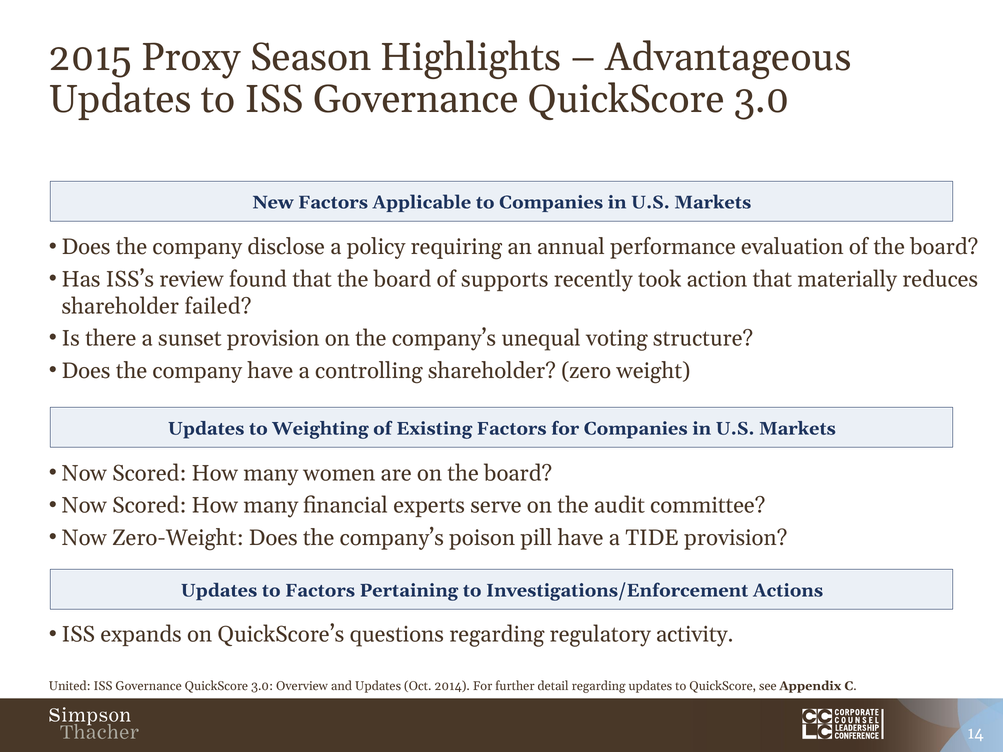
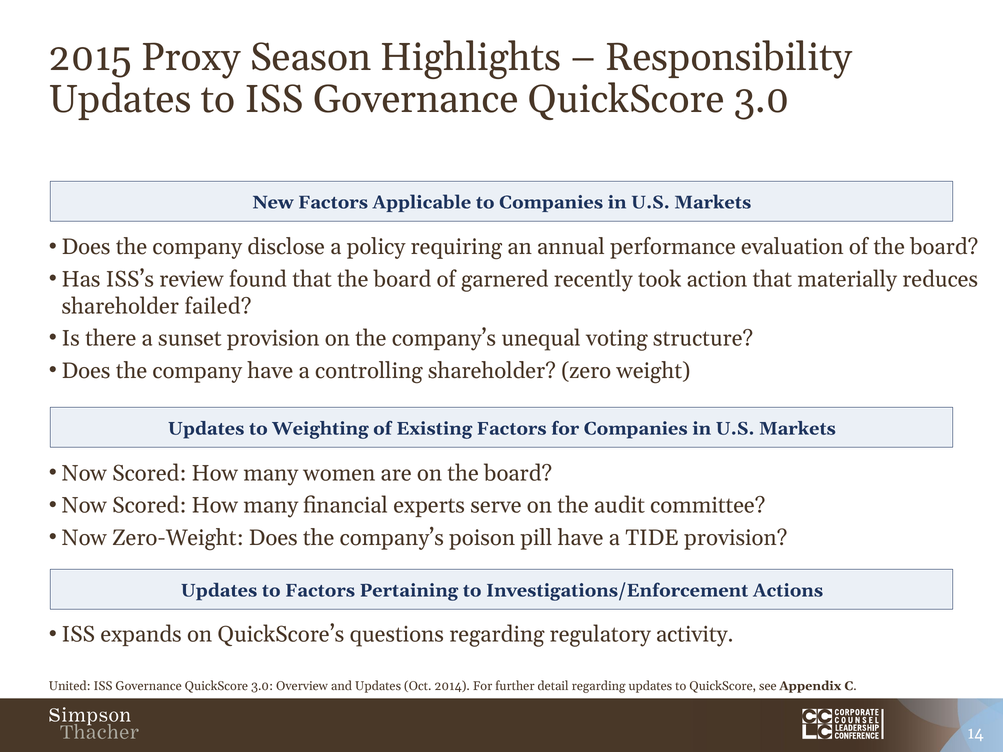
Advantageous: Advantageous -> Responsibility (728, 57)
supports: supports -> garnered (505, 280)
